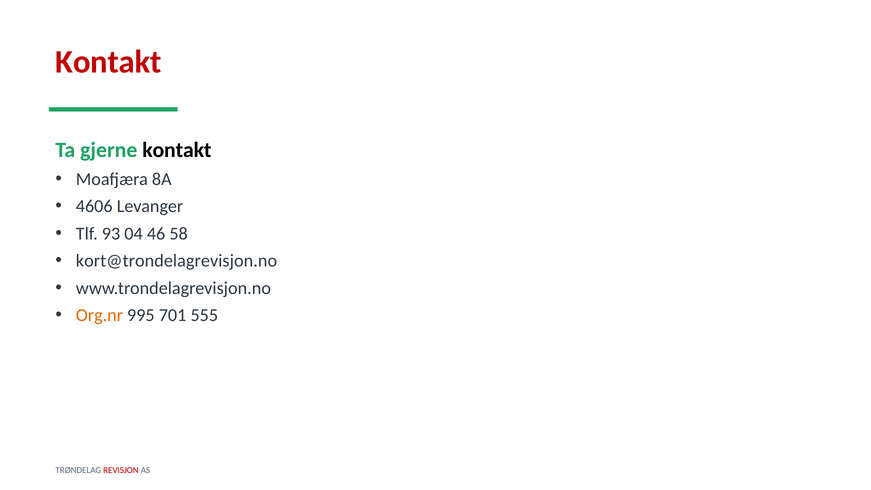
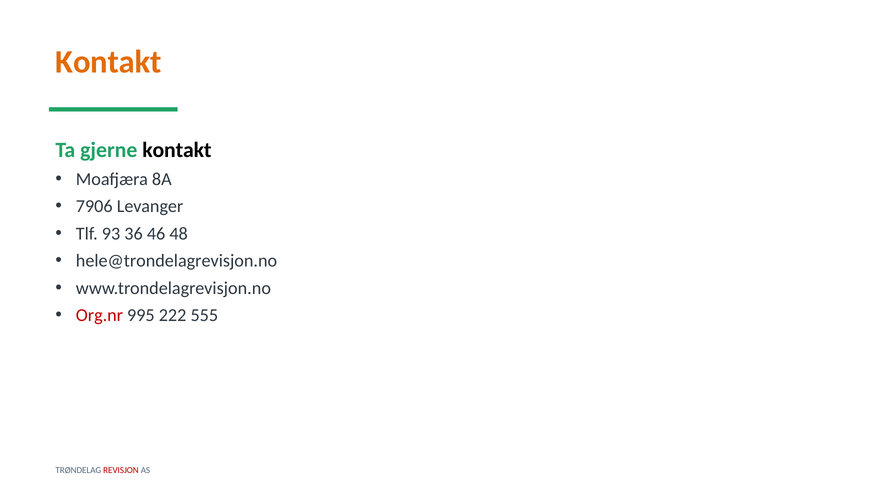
Kontakt colour: red -> orange (109, 62)
4606: 4606 -> 7906 (94, 206)
04: 04 -> 36 (134, 234)
58: 58 -> 48 (179, 234)
kort@trondelagrevisjon.no: kort@trondelagrevisjon.no -> hele@trondelagrevisjon.no (176, 261)
Org.nr colour: orange -> red (99, 315)
701: 701 -> 222 (173, 315)
